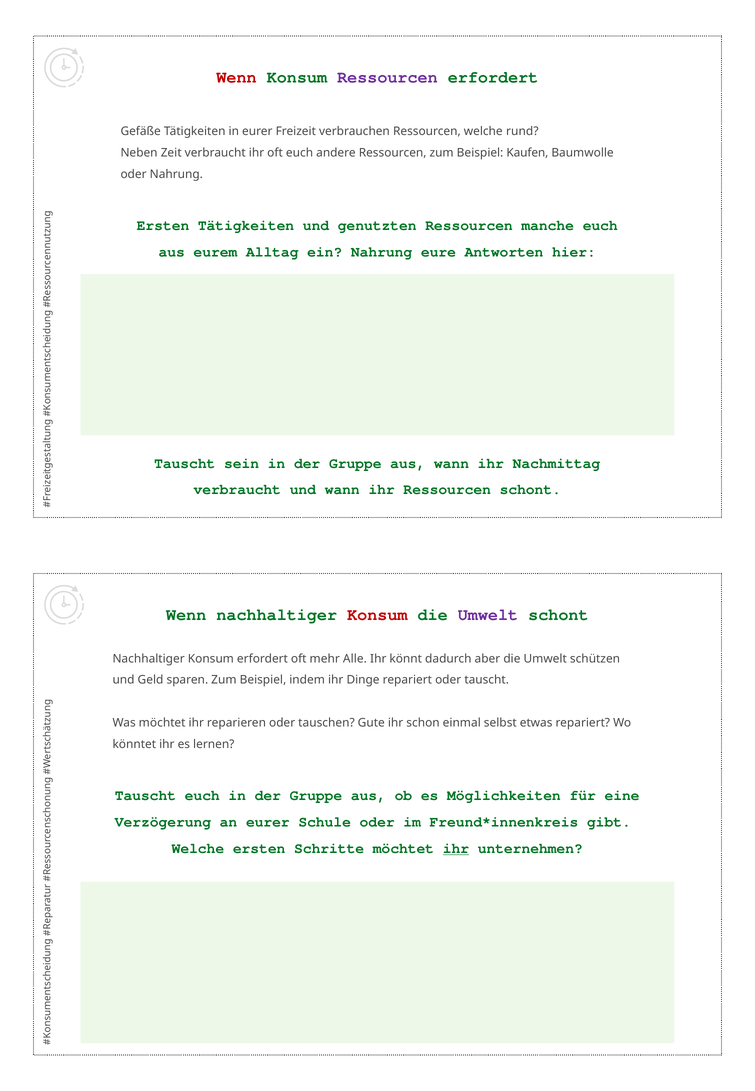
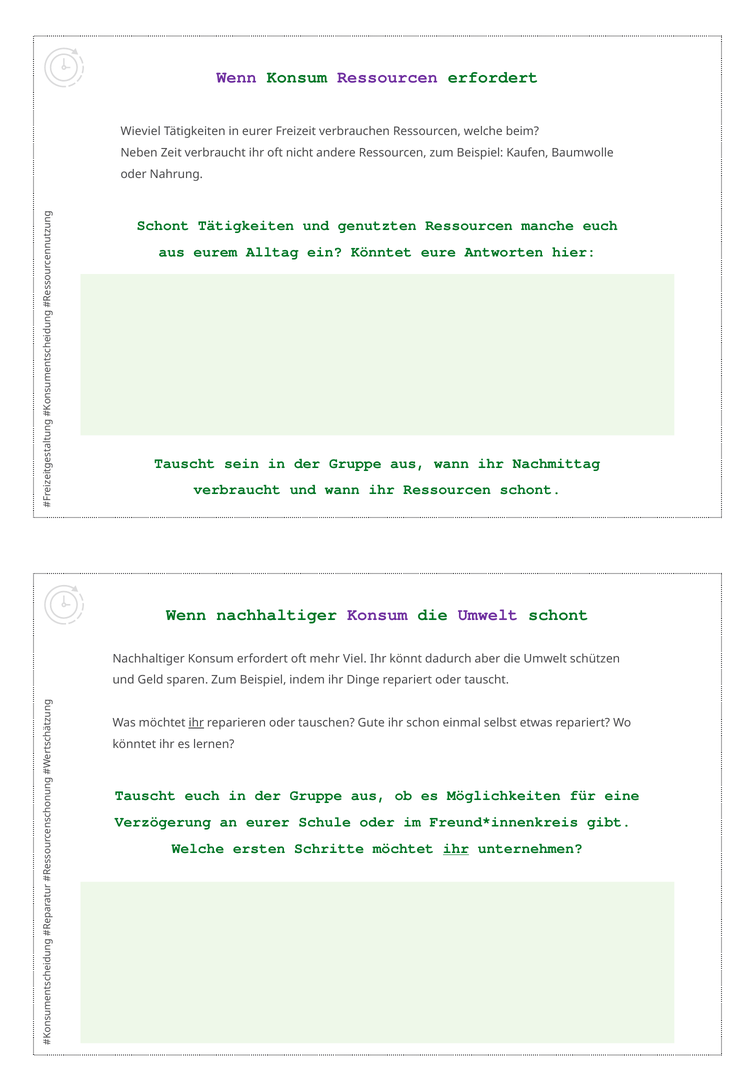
Wenn colour: red -> purple (237, 77)
Gefäße: Gefäße -> Wieviel (141, 131)
rund: rund -> beim (522, 131)
oft euch: euch -> nicht (300, 153)
Ersten: Ersten -> Schont (163, 225)
ein Nahrung: Nahrung -> Könntet (382, 252)
Konsum colour: red -> purple (377, 614)
Alle: Alle -> Viel (355, 658)
ihr underline: none -> present (196, 723)
